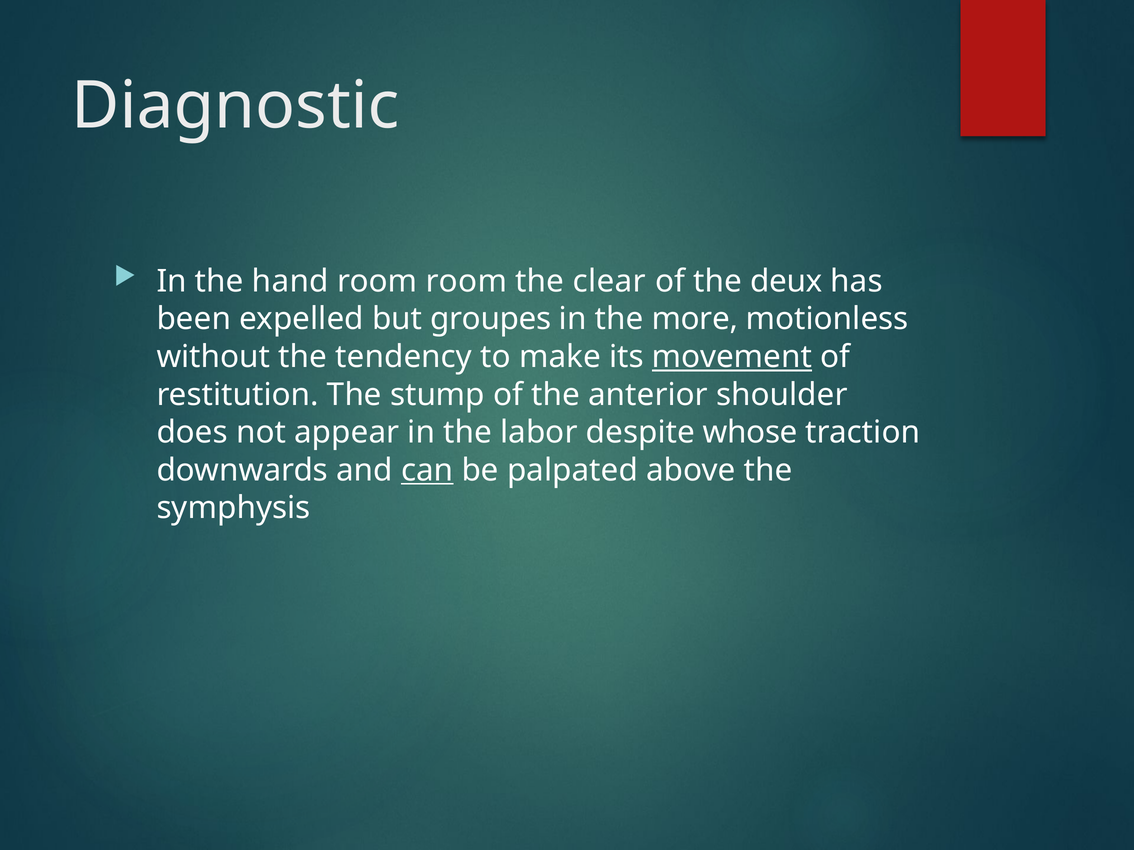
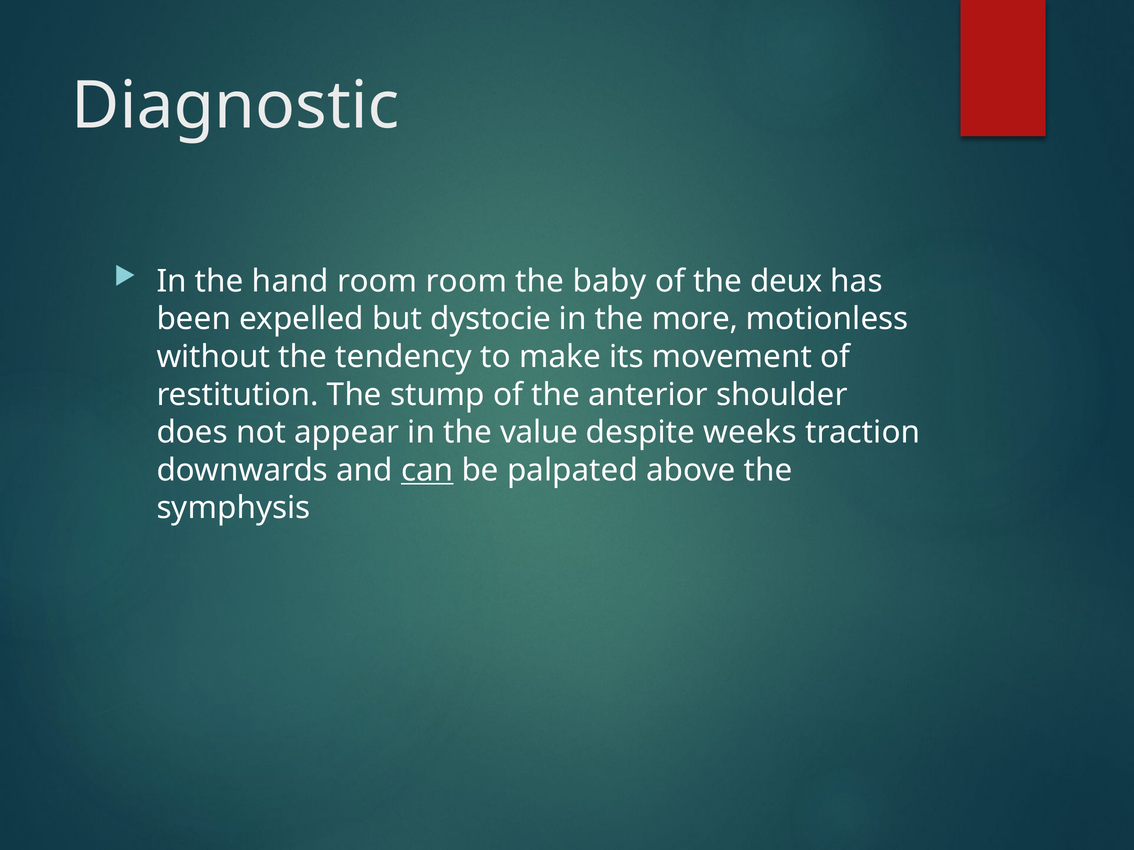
clear: clear -> baby (609, 281)
groupes: groupes -> dystocie (491, 319)
movement underline: present -> none (732, 357)
labor: labor -> value (539, 433)
whose: whose -> weeks (750, 433)
